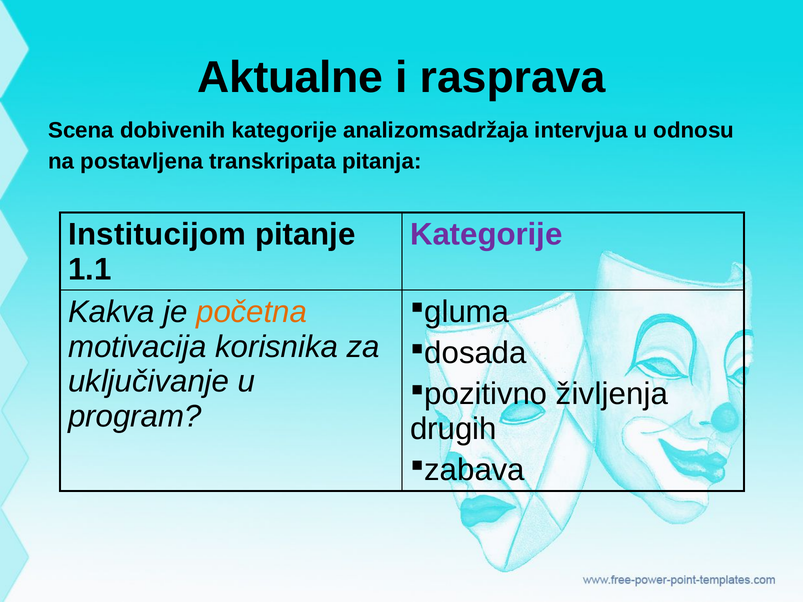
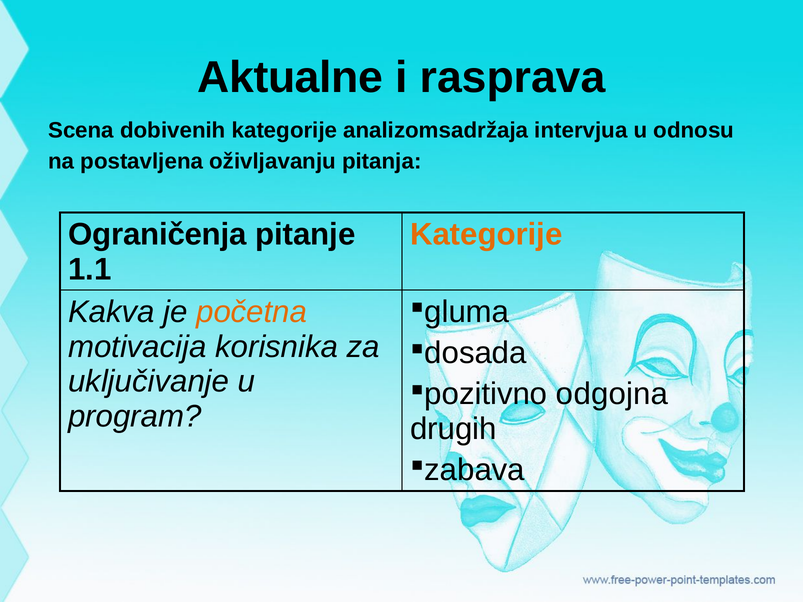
transkripata: transkripata -> oživljavanju (273, 162)
Institucijom: Institucijom -> Ograničenja (157, 235)
Kategorije colour: purple -> orange (486, 235)
življenja: življenja -> odgojna (612, 394)
